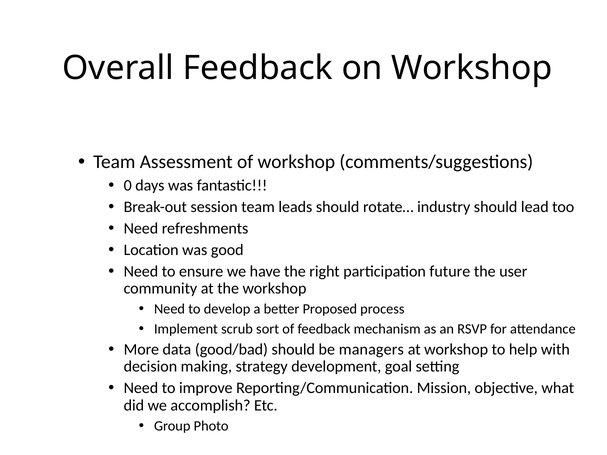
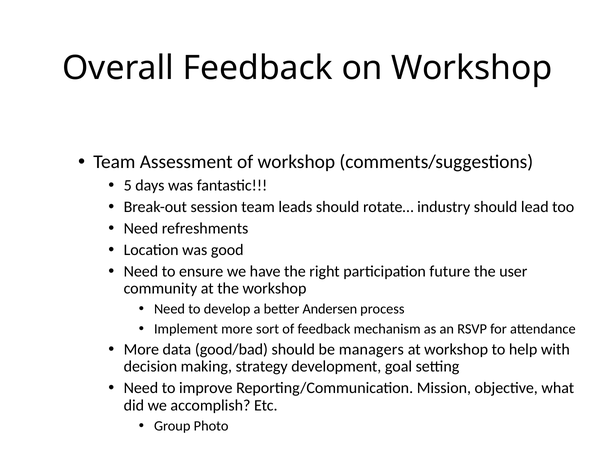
0: 0 -> 5 (128, 185)
Proposed: Proposed -> Andersen (330, 309)
Implement scrub: scrub -> more (237, 329)
